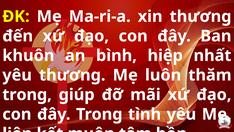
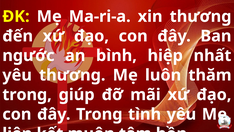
khuôn: khuôn -> ngước (28, 55)
